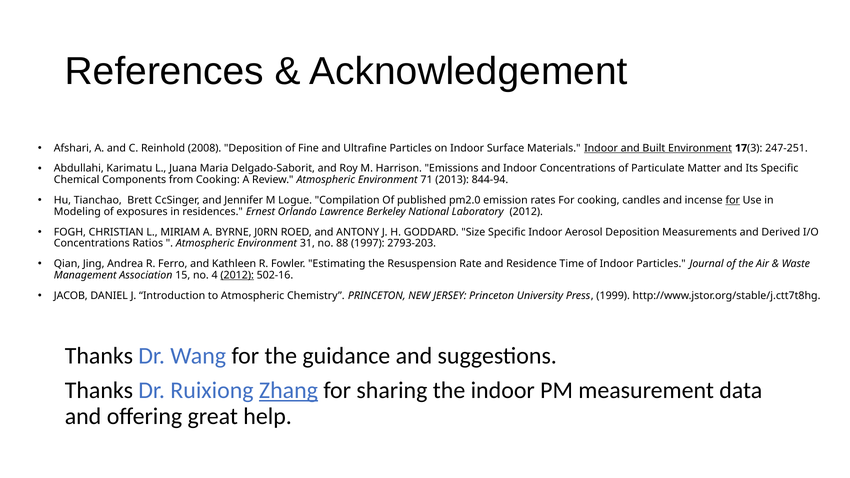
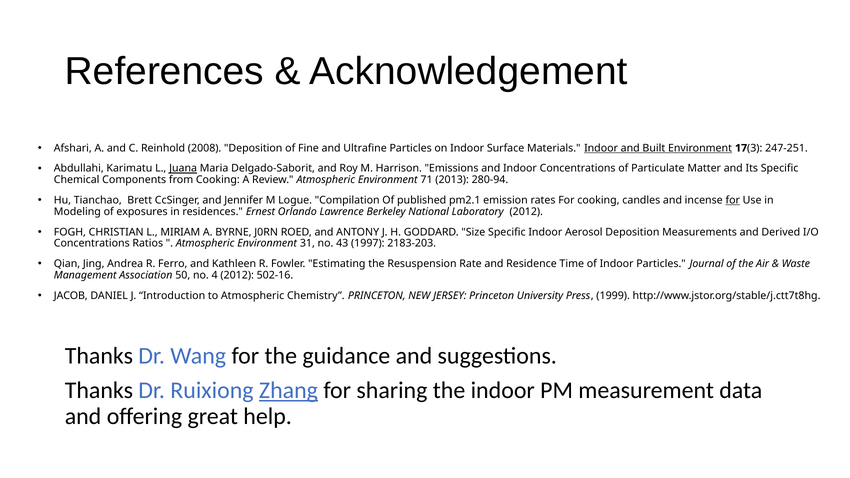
Juana underline: none -> present (183, 168)
844-94: 844-94 -> 280-94 (490, 180)
pm2.0: pm2.0 -> pm2.1 (465, 200)
88: 88 -> 43 (342, 244)
2793-203: 2793-203 -> 2183-203 (412, 244)
15: 15 -> 50 (183, 275)
2012 underline: present -> none (237, 275)
